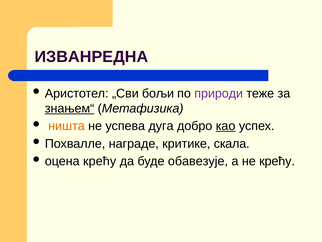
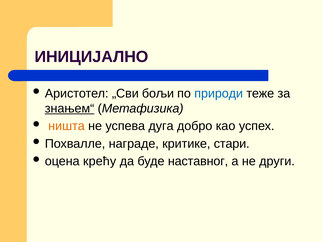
ИЗВАНРЕДНА: ИЗВАНРЕДНА -> ИНИЦИЈАЛНО (91, 57)
природи colour: purple -> blue (219, 93)
као underline: present -> none (226, 126)
скала: скала -> стари (232, 143)
обавезује: обавезује -> наставног (198, 161)
не крећу: крећу -> други (277, 161)
